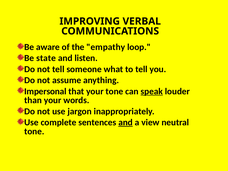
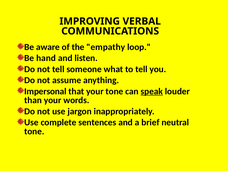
state: state -> hand (46, 58)
and underline: present -> none (126, 122)
view: view -> brief (150, 122)
